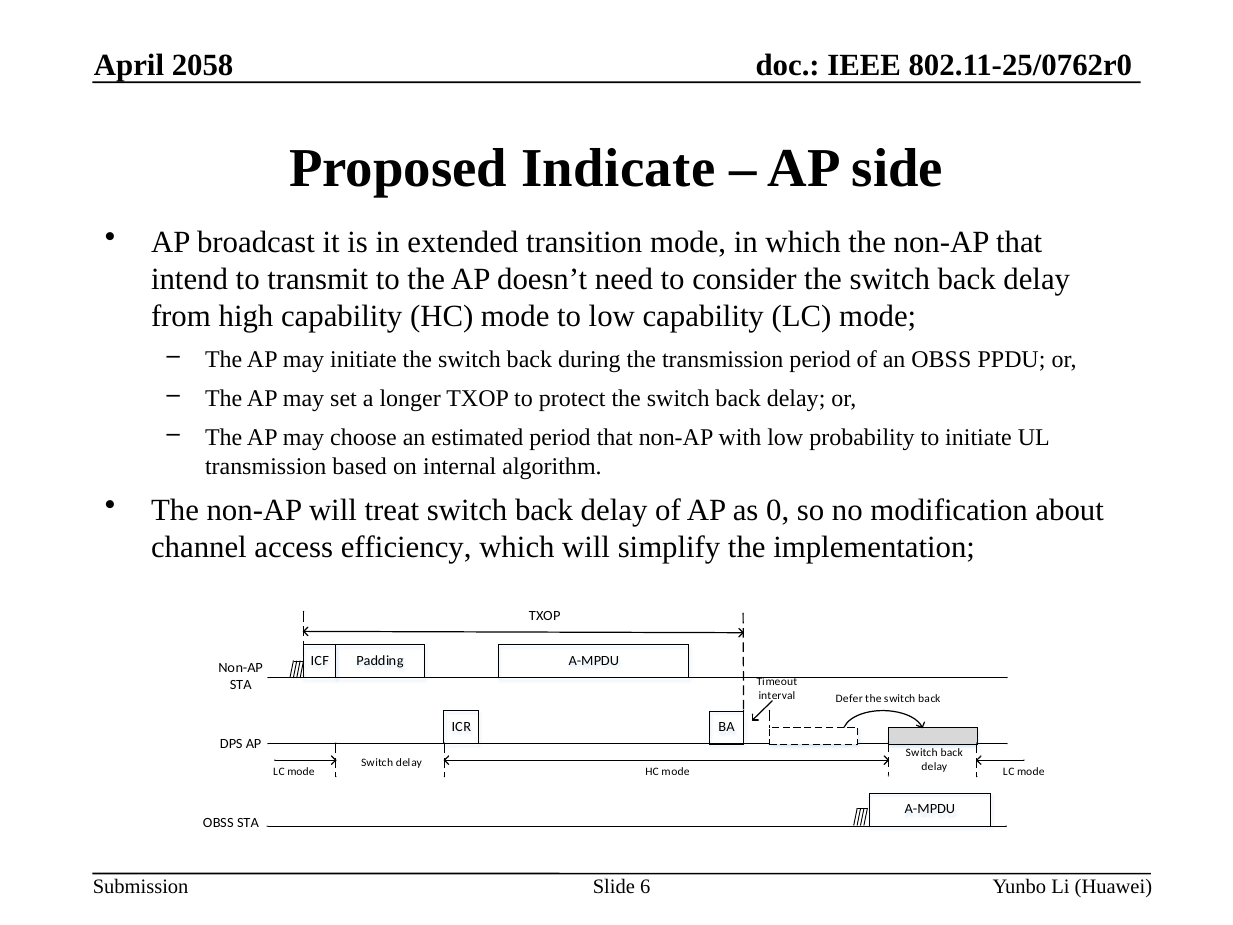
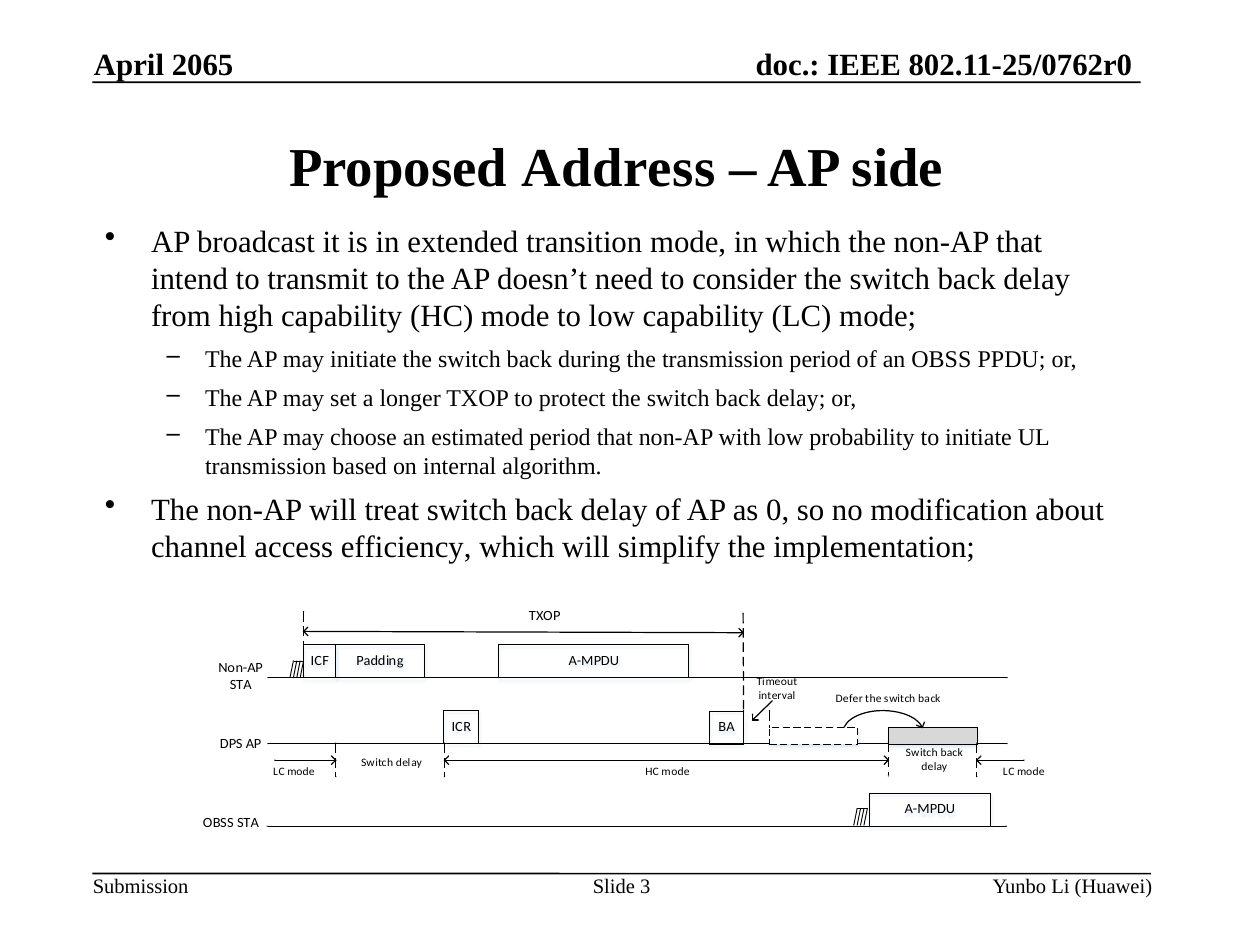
2058: 2058 -> 2065 (203, 66)
Indicate: Indicate -> Address (618, 168)
6: 6 -> 3 (645, 887)
